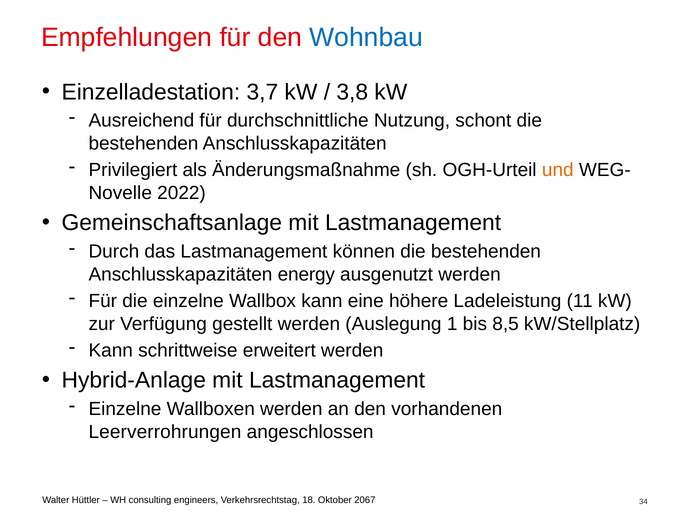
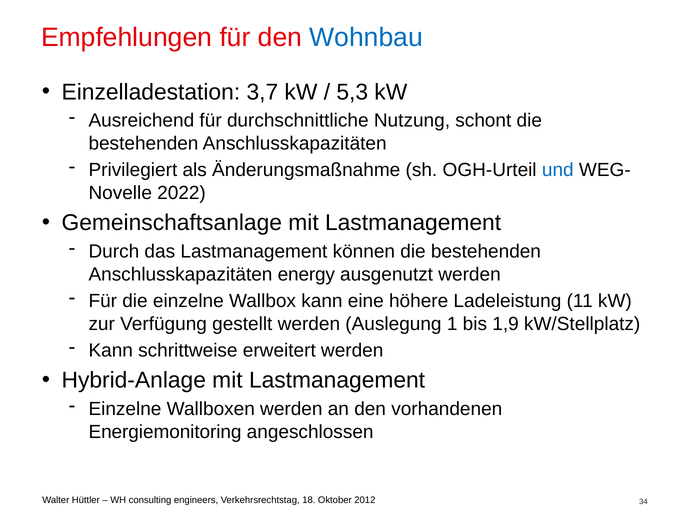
3,8: 3,8 -> 5,3 (352, 92)
und colour: orange -> blue (558, 170)
8,5: 8,5 -> 1,9 (506, 324)
Leerverrohrungen: Leerverrohrungen -> Energiemonitoring (165, 432)
2067: 2067 -> 2012 (365, 500)
